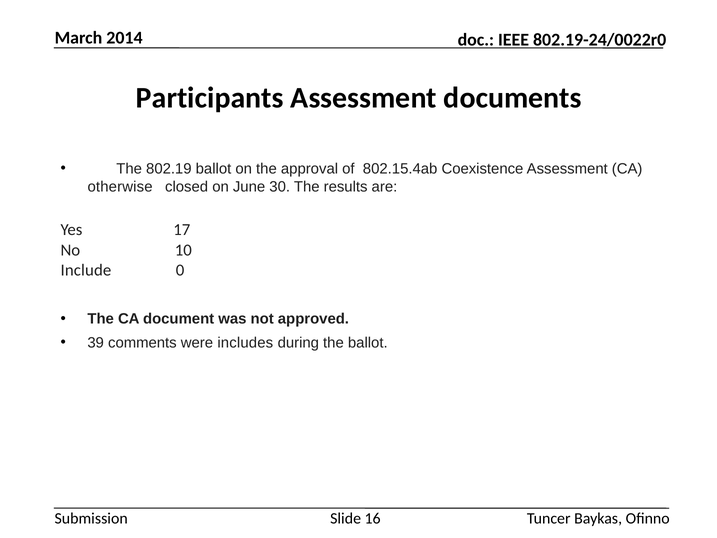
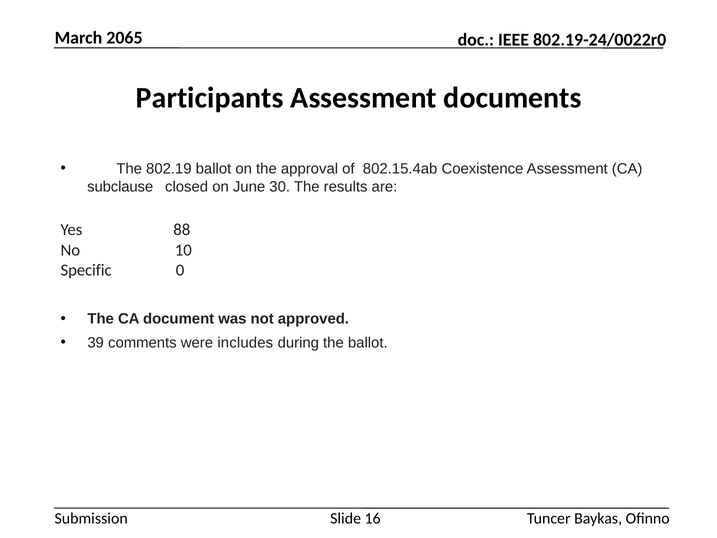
2014: 2014 -> 2065 (124, 38)
otherwise: otherwise -> subclause (120, 187)
17: 17 -> 88 (182, 230)
Include: Include -> Specific (86, 270)
